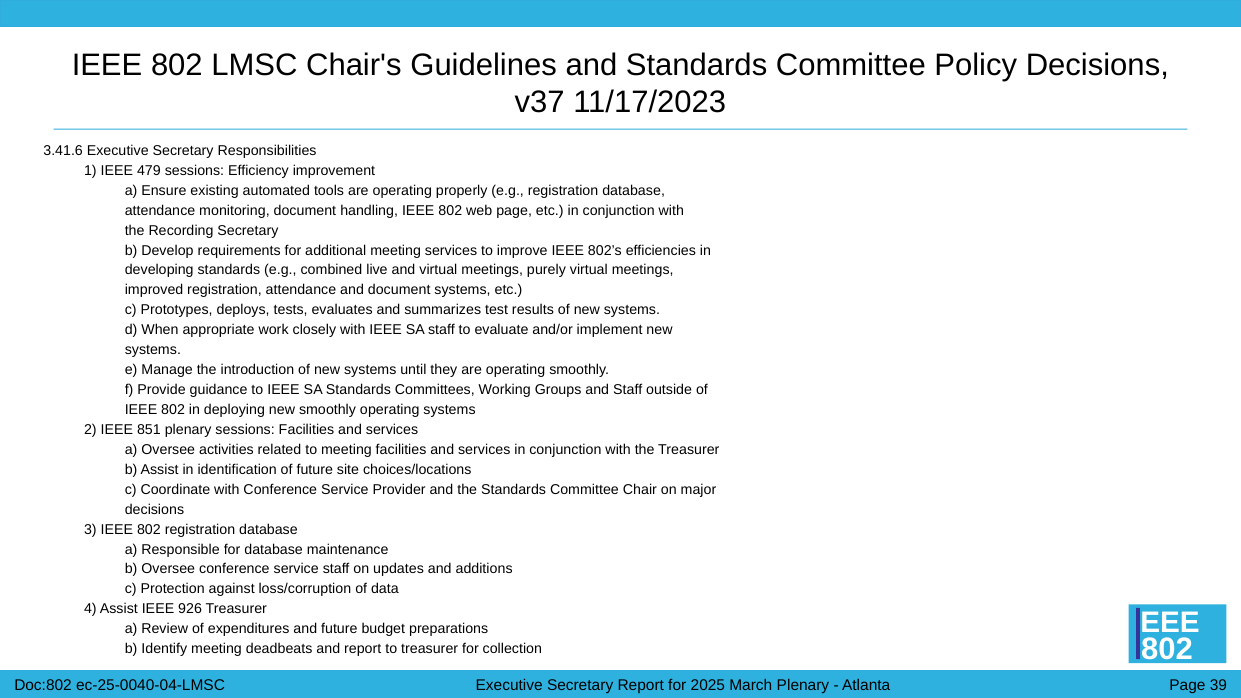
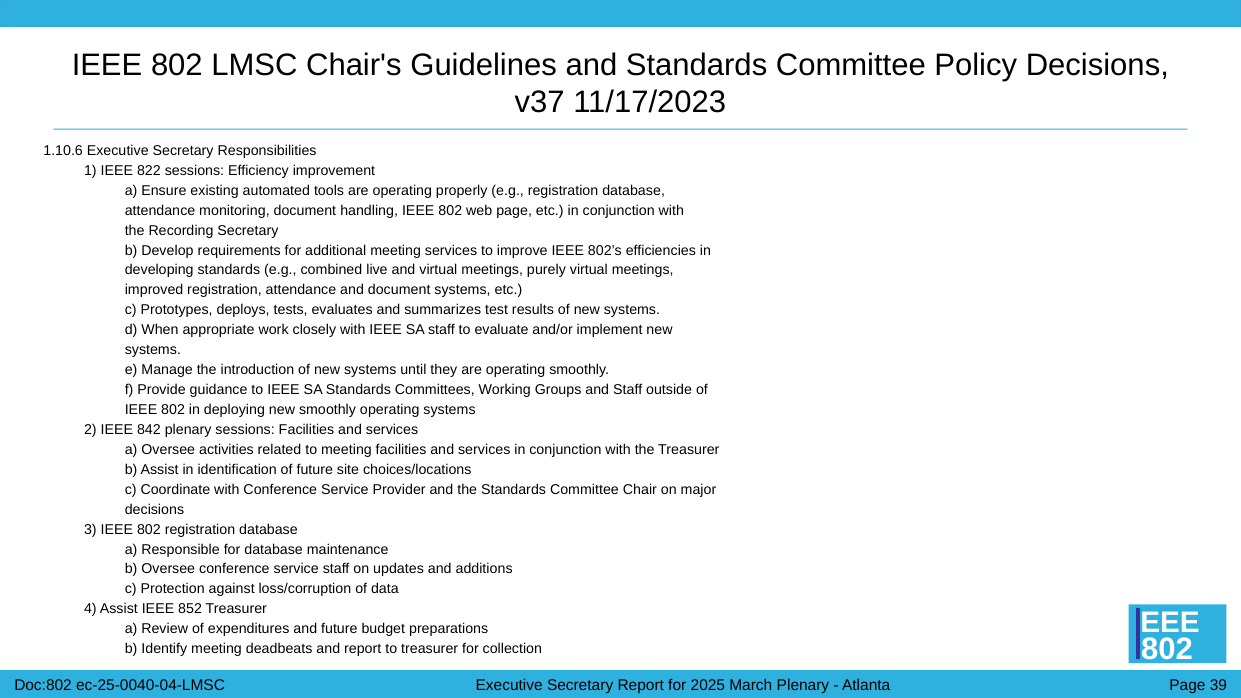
3.41.6: 3.41.6 -> 1.10.6 (63, 151)
479: 479 -> 822 (149, 171)
851: 851 -> 842 (149, 430)
926: 926 -> 852 (190, 609)
